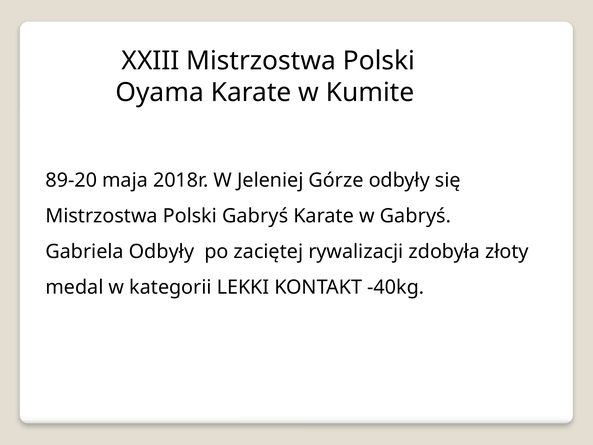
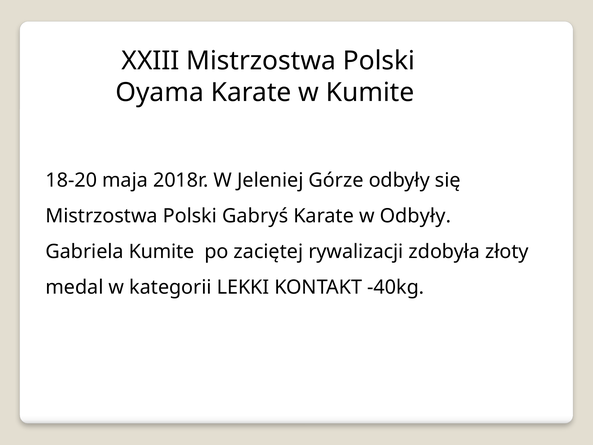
89-20: 89-20 -> 18-20 (71, 180)
w Gabryś: Gabryś -> Odbyły (415, 216)
Gabriela Odbyły: Odbyły -> Kumite (162, 251)
